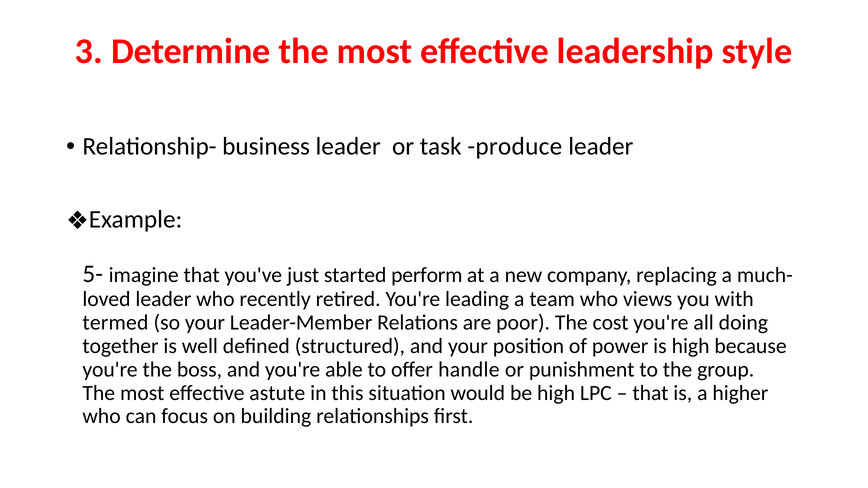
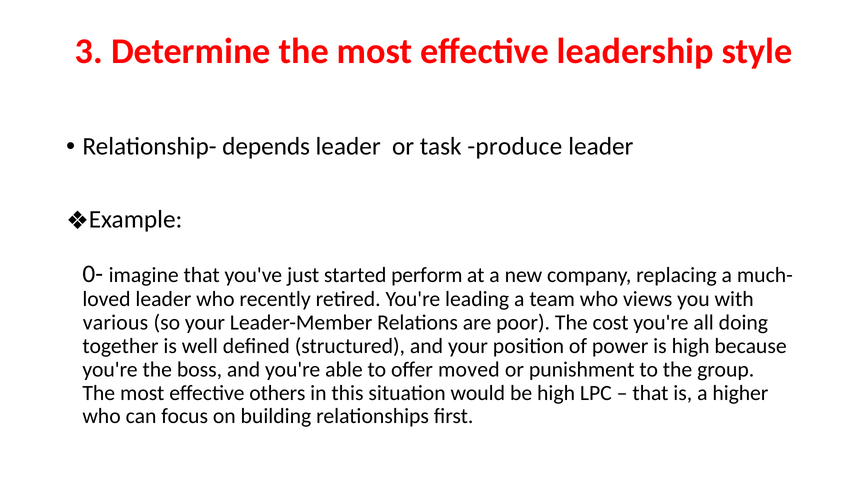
business: business -> depends (266, 147)
5-: 5- -> 0- (93, 274)
termed: termed -> various (115, 323)
handle: handle -> moved (469, 370)
astute: astute -> others (277, 393)
